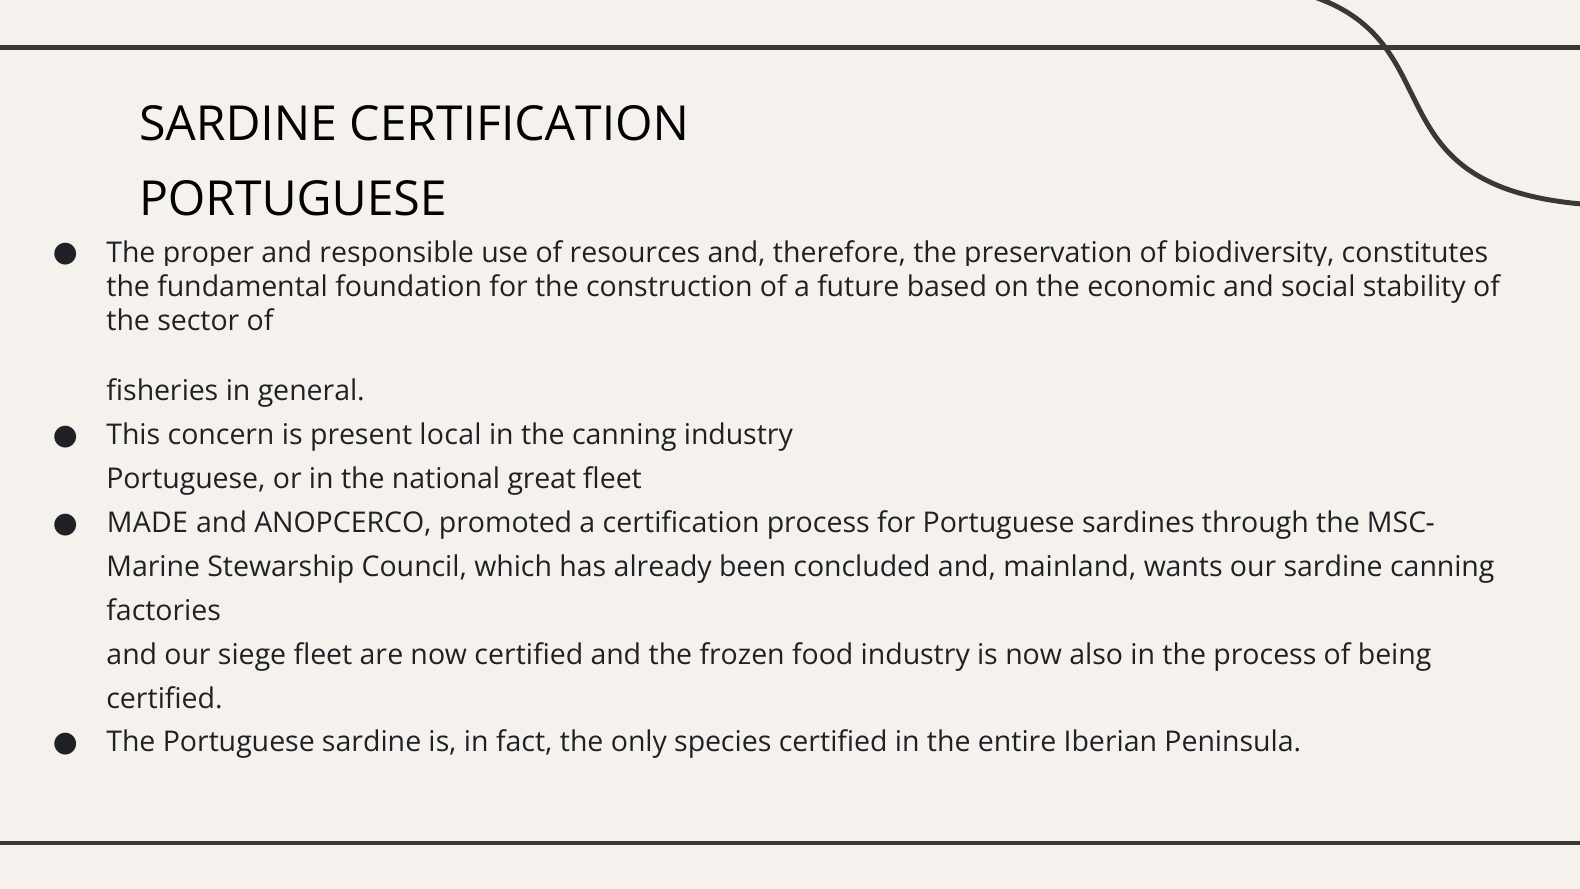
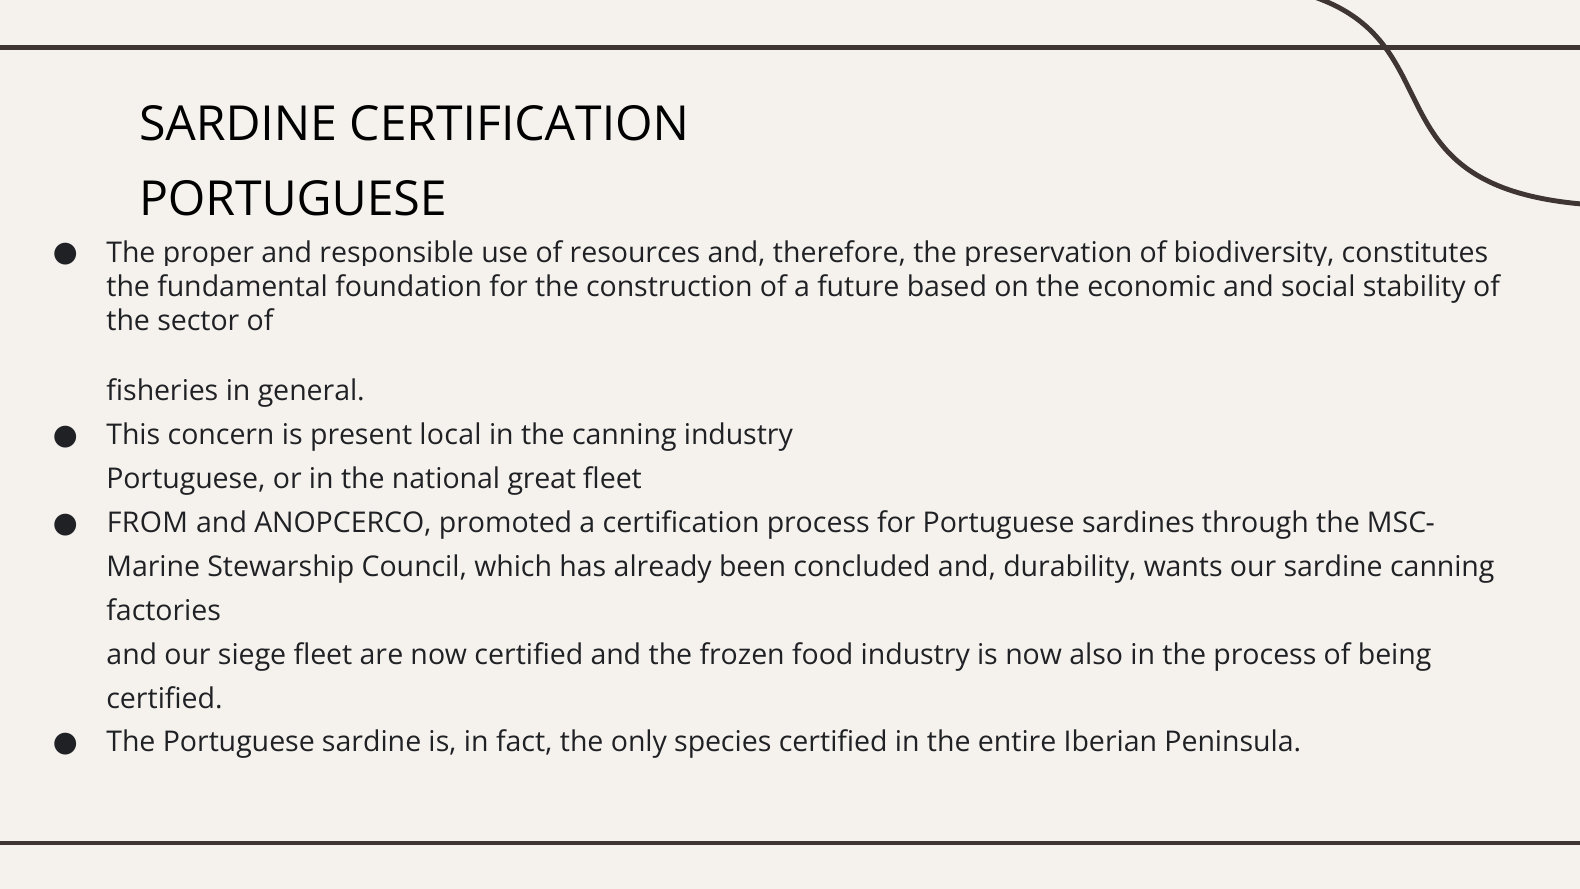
MADE: MADE -> FROM (147, 523)
mainland: mainland -> durability (1070, 567)
